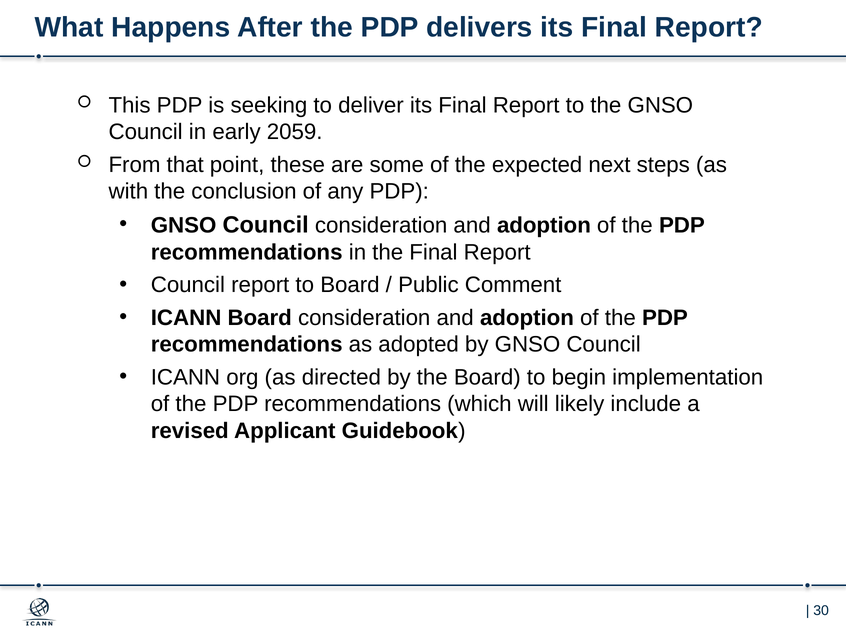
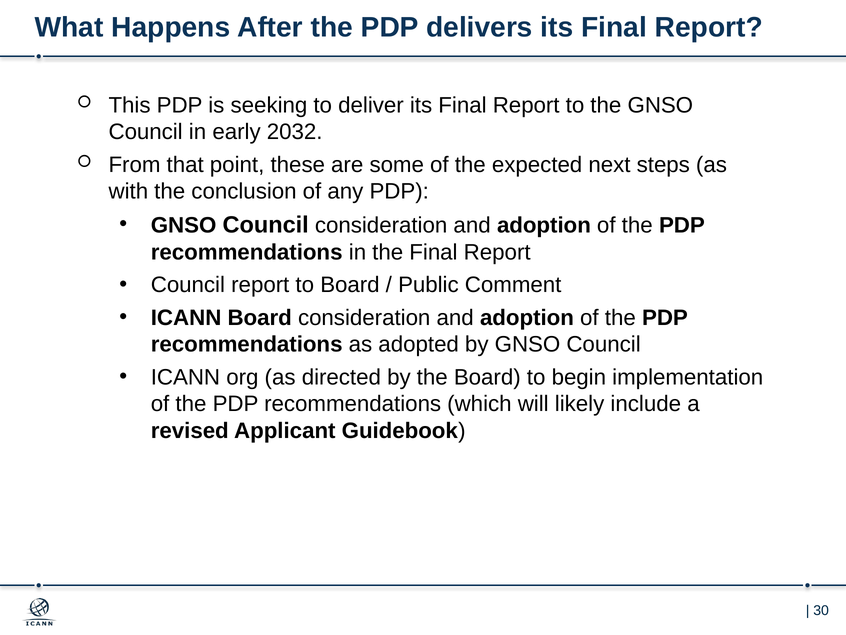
2059: 2059 -> 2032 (295, 132)
